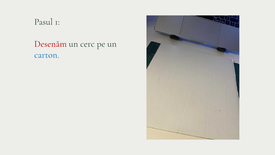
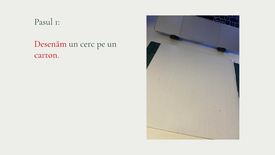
carton colour: blue -> red (47, 55)
